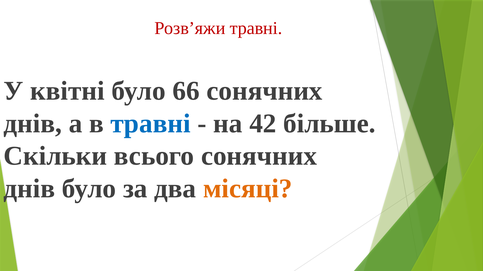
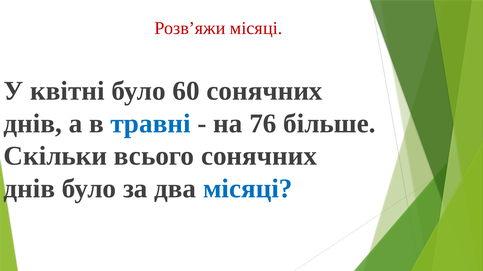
Розв’яжи травні: травні -> місяці (256, 28)
66: 66 -> 60 (186, 91)
42: 42 -> 76 (263, 124)
місяці colour: orange -> blue (248, 189)
